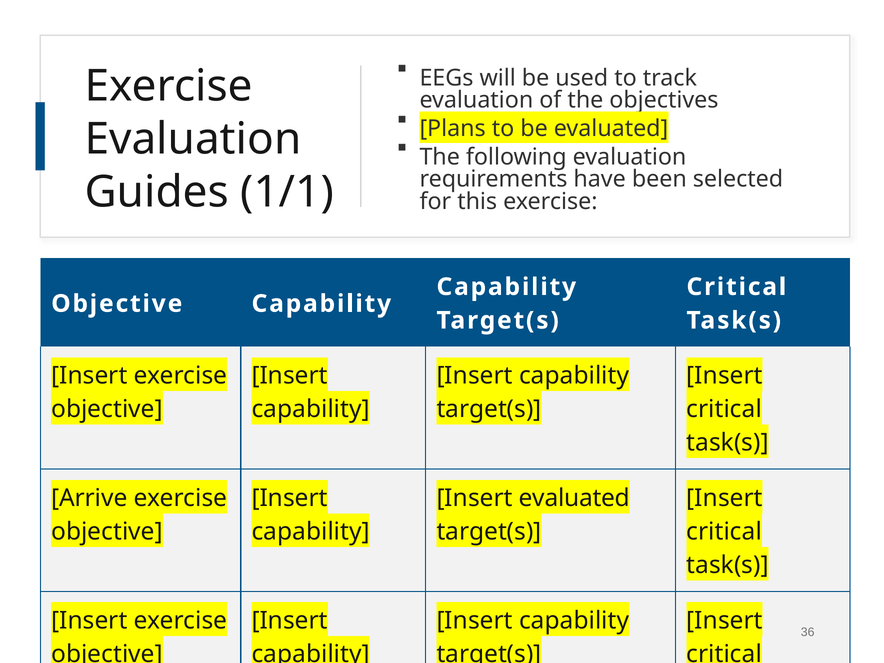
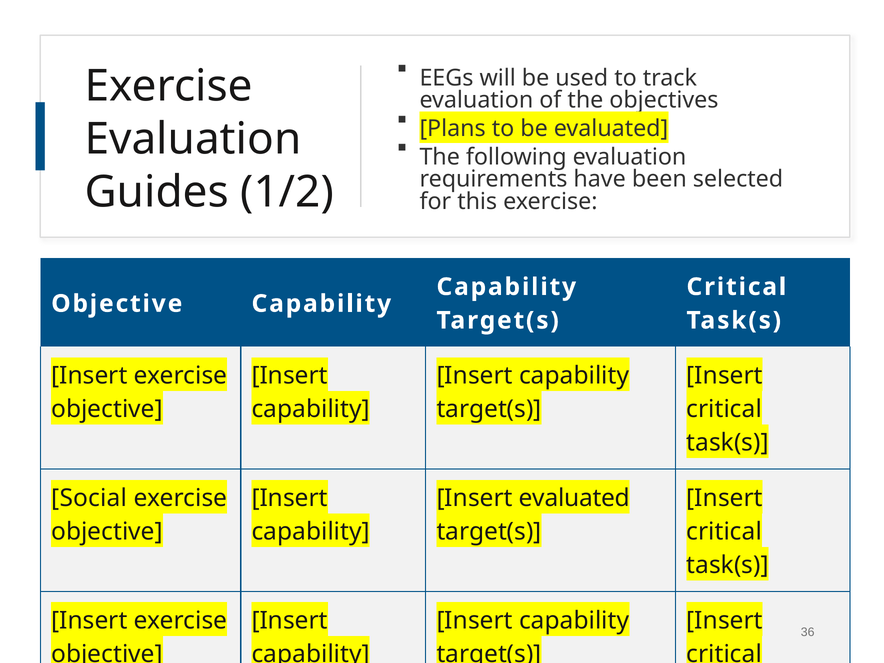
1/1: 1/1 -> 1/2 (287, 192)
Arrive: Arrive -> Social (89, 498)
